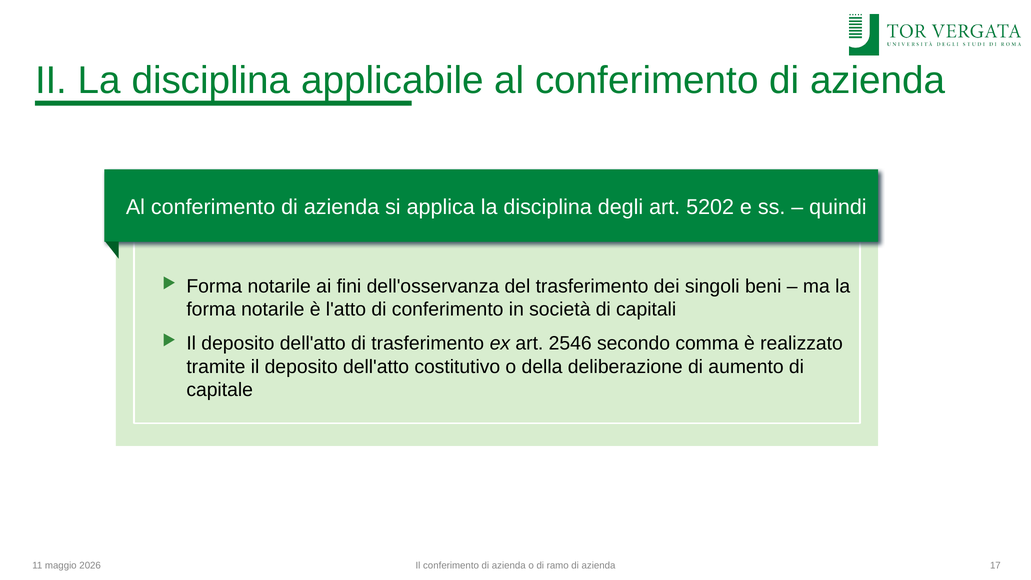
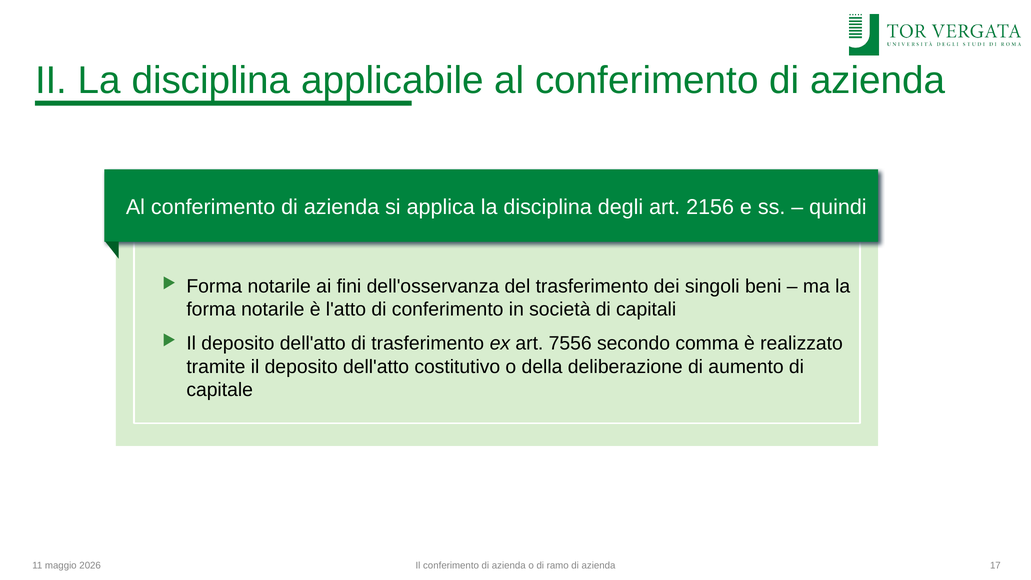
5202: 5202 -> 2156 (710, 207)
2546: 2546 -> 7556 (570, 343)
